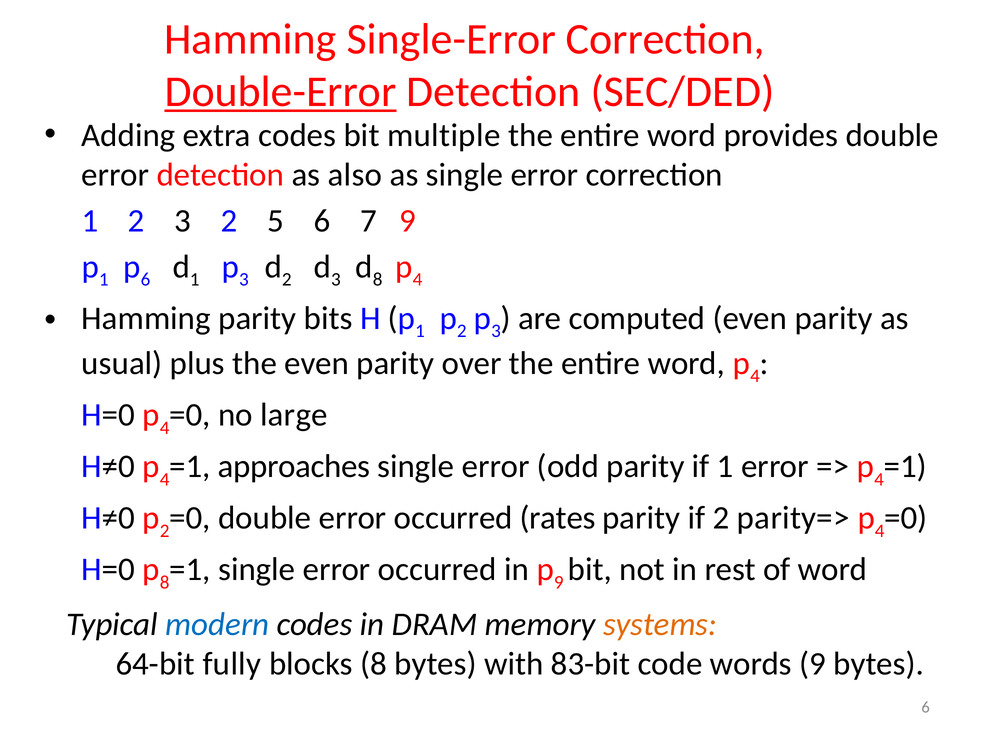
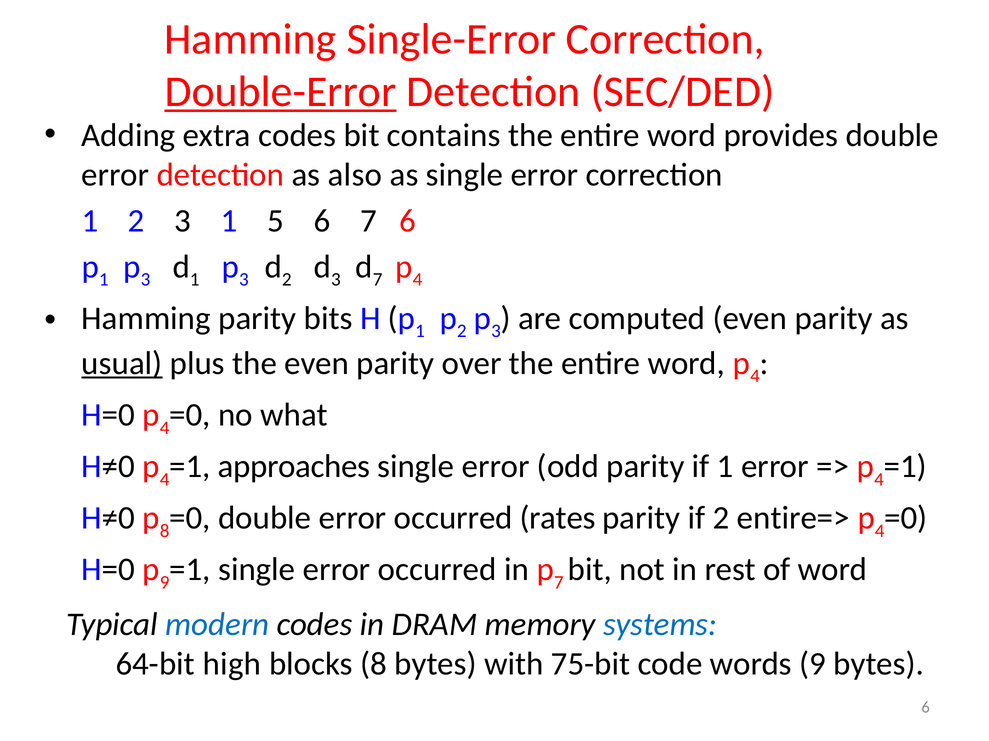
multiple: multiple -> contains (444, 135)
3 2: 2 -> 1 (229, 221)
7 9: 9 -> 6 (408, 221)
6: 6 -> 3 (146, 280)
8: 8 -> 7 (378, 280)
usual underline: none -> present (122, 364)
large: large -> what (294, 415)
2: 2 -> 8 (165, 531)
parity=>: parity=> -> entire=> (793, 519)
8: 8 -> 9 (165, 583)
9: 9 -> 7 (559, 583)
systems colour: orange -> blue (660, 625)
fully: fully -> high (232, 665)
83-bit: 83-bit -> 75-bit (591, 665)
